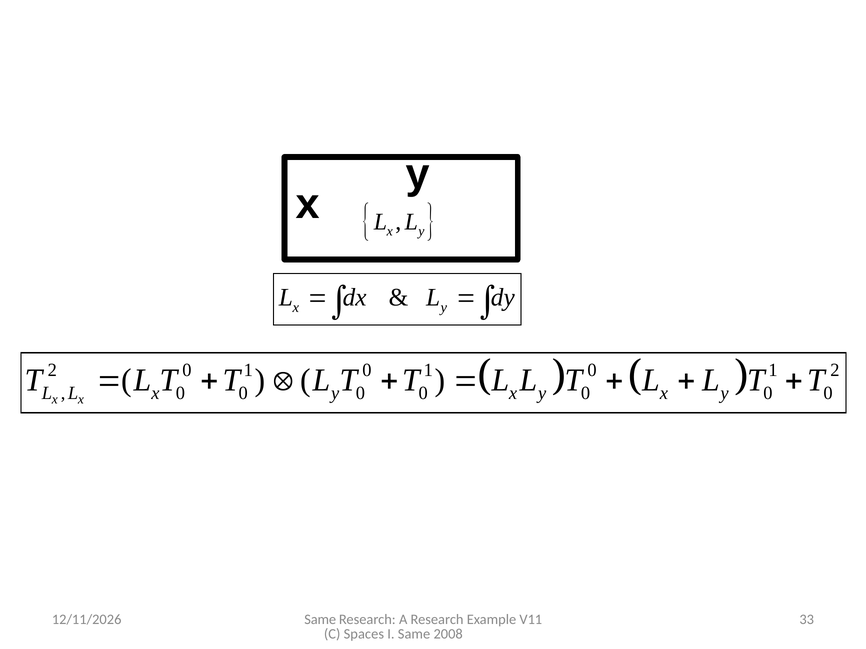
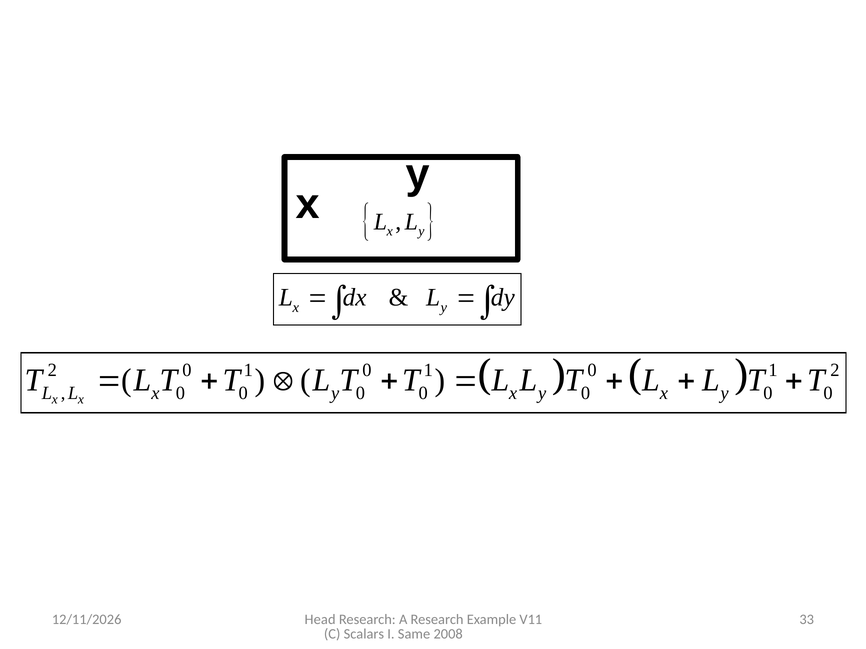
Same: Same -> Head (320, 620)
Spaces: Spaces -> Scalars (364, 635)
